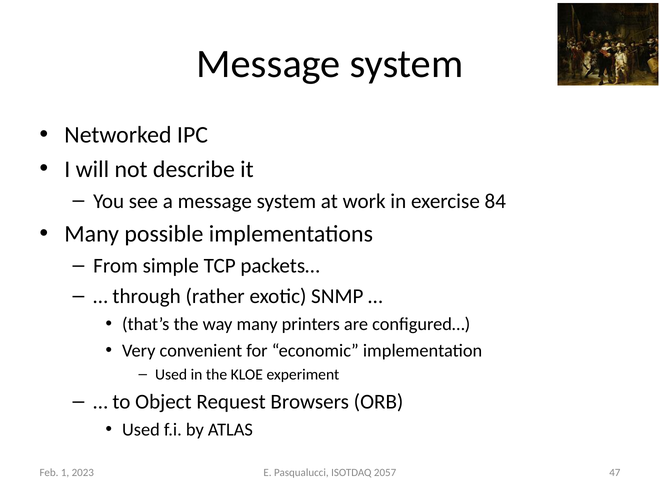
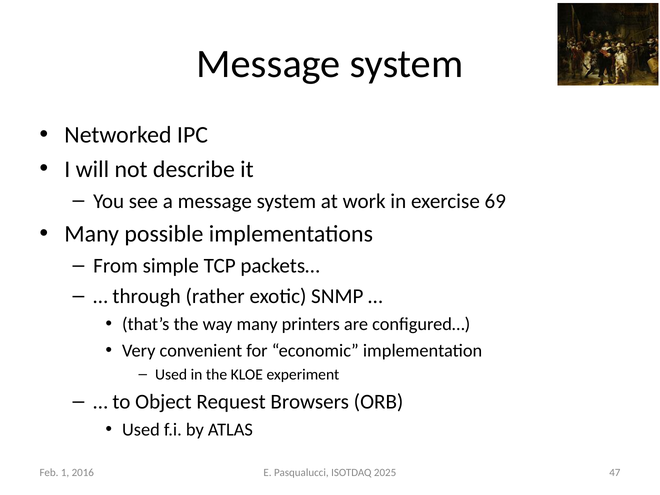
84: 84 -> 69 (495, 201)
2023: 2023 -> 2016 (83, 473)
2057: 2057 -> 2025 (385, 473)
